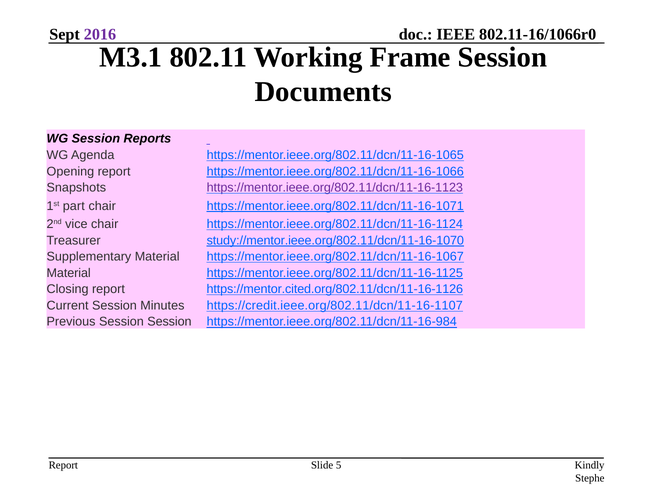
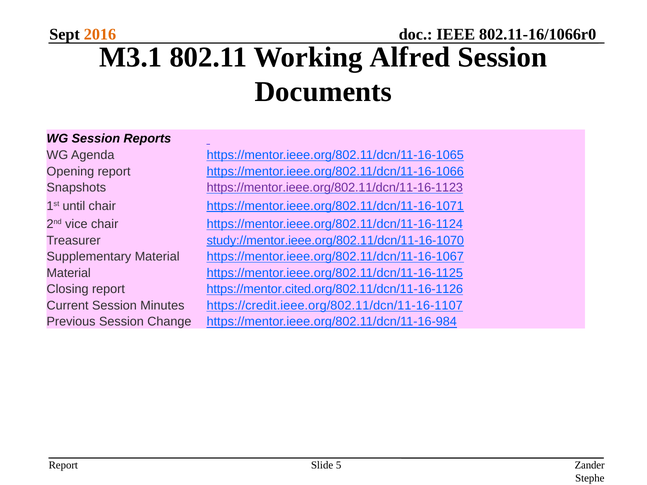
2016 colour: purple -> orange (100, 35)
Frame: Frame -> Alfred (410, 58)
part: part -> until (74, 206)
Session Session: Session -> Change (169, 322)
Kindly: Kindly -> Zander (590, 465)
